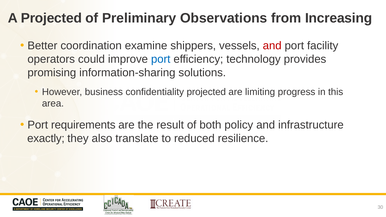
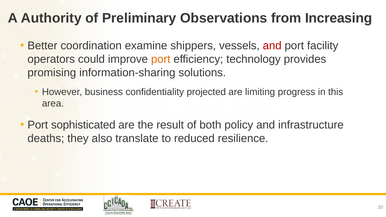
A Projected: Projected -> Authority (51, 18)
port colour: blue -> orange (161, 59)
requirements: requirements -> sophisticated (83, 125)
exactly: exactly -> deaths (46, 139)
